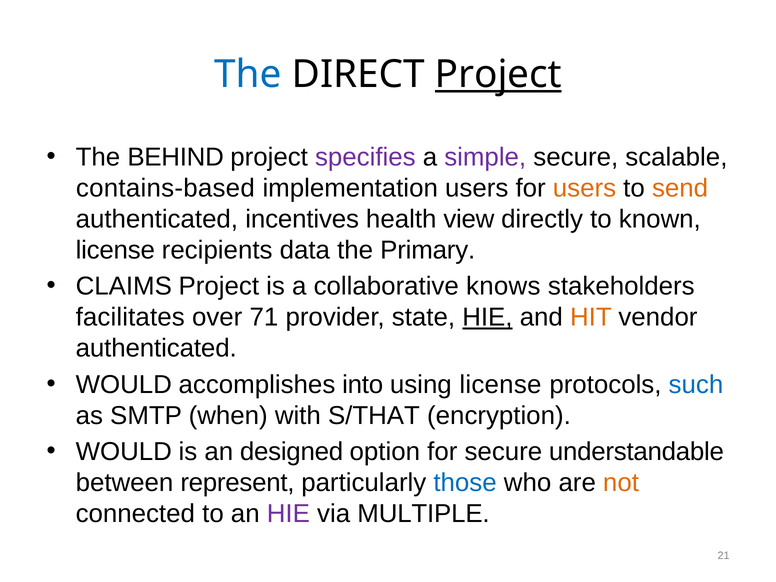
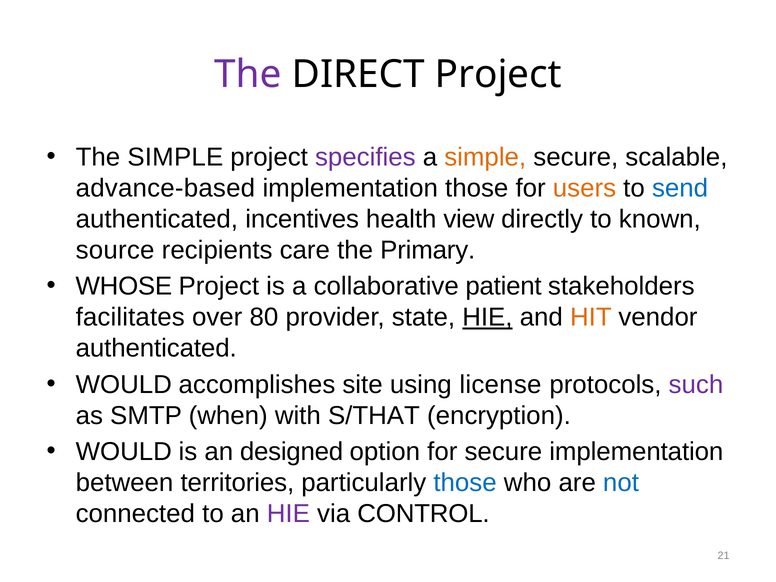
The colour: blue -> purple (248, 75)
Project underline: present -> none (498, 75)
The BEHIND: BEHIND -> SIMPLE (175, 157)
simple colour: purple -> orange (485, 157)
contains-based: contains-based -> advance-based (165, 188)
implementation users: users -> those (477, 188)
send colour: orange -> blue (680, 188)
license: license -> source (115, 250)
data: data -> care (305, 250)
CLAIMS: CLAIMS -> WHOSE (124, 286)
knows: knows -> patient (504, 286)
71: 71 -> 80 (264, 317)
into: into -> site (363, 385)
such colour: blue -> purple (696, 385)
secure understandable: understandable -> implementation (636, 452)
represent: represent -> territories (237, 483)
not colour: orange -> blue (621, 483)
MULTIPLE: MULTIPLE -> CONTROL (424, 514)
